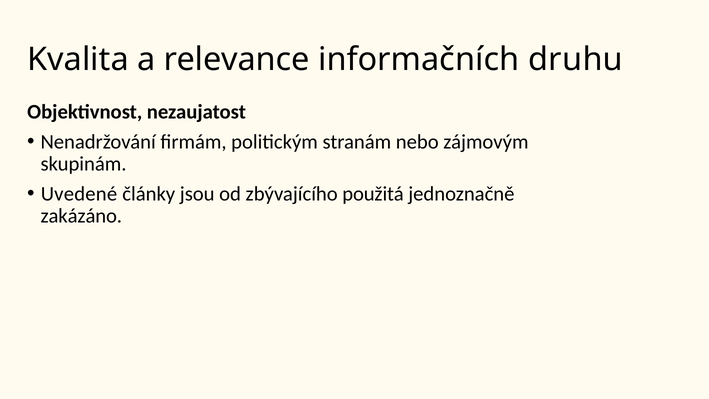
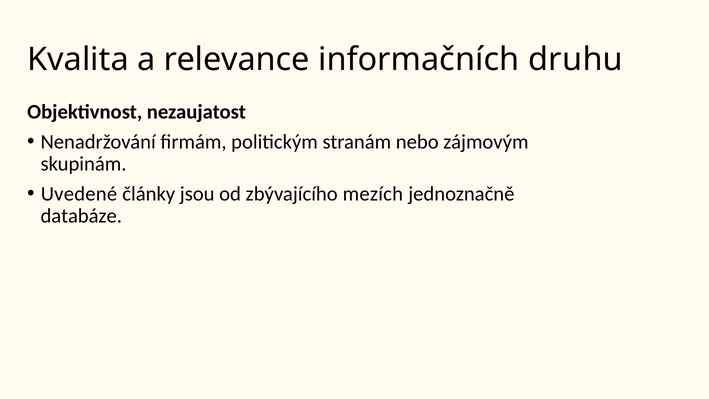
použitá: použitá -> mezích (373, 194)
zakázáno: zakázáno -> databáze (81, 216)
